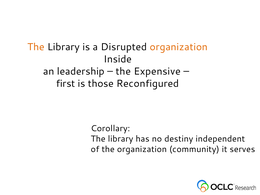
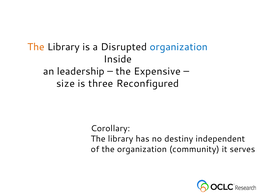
organization colour: orange -> blue (179, 47)
first: first -> size (66, 83)
those: those -> three (101, 83)
